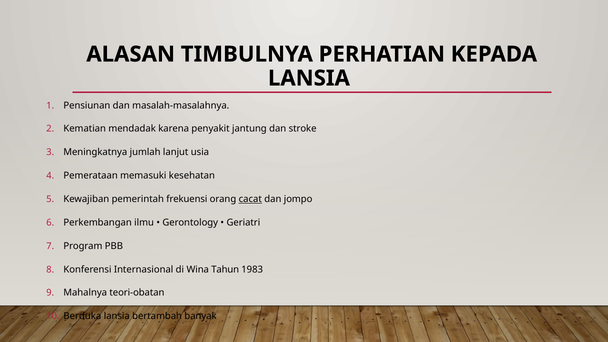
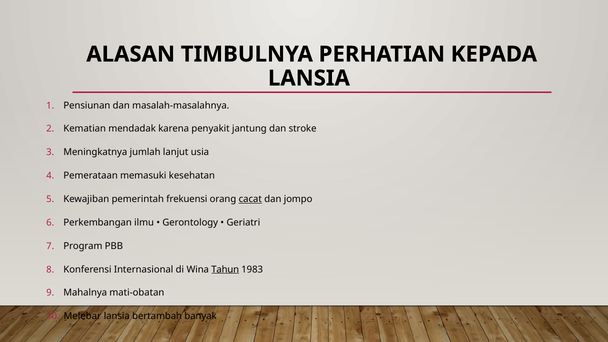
Tahun underline: none -> present (225, 269)
teori-obatan: teori-obatan -> mati-obatan (137, 293)
Berduka: Berduka -> Melebar (82, 316)
